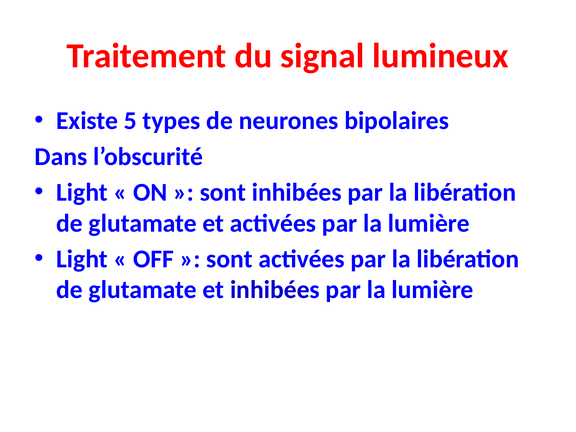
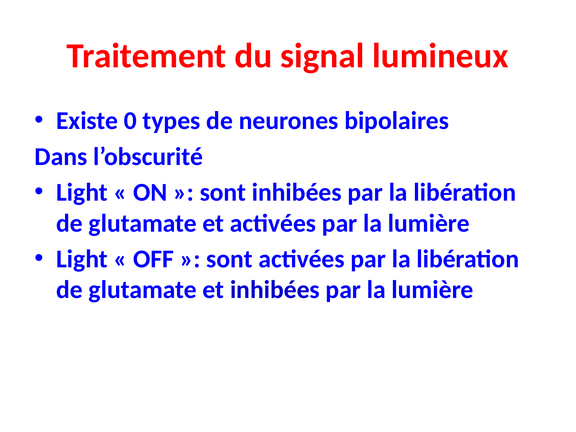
5: 5 -> 0 (130, 121)
